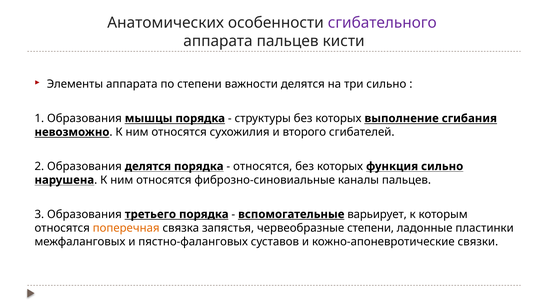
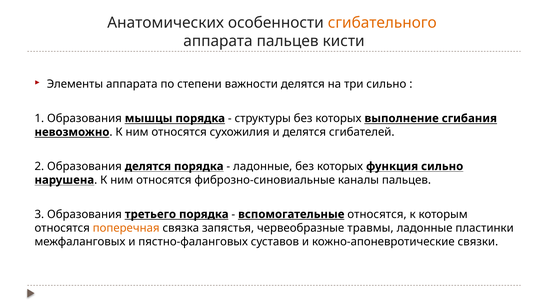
сгибательного colour: purple -> orange (382, 23)
и второго: второго -> делятся (304, 132)
относятся: относятся -> ладонные (263, 166)
вспомогательные варьирует: варьирует -> относятся (377, 214)
червеобразные степени: степени -> травмы (370, 228)
